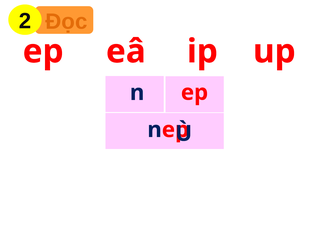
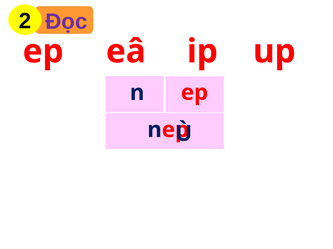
Đọc colour: orange -> purple (66, 22)
